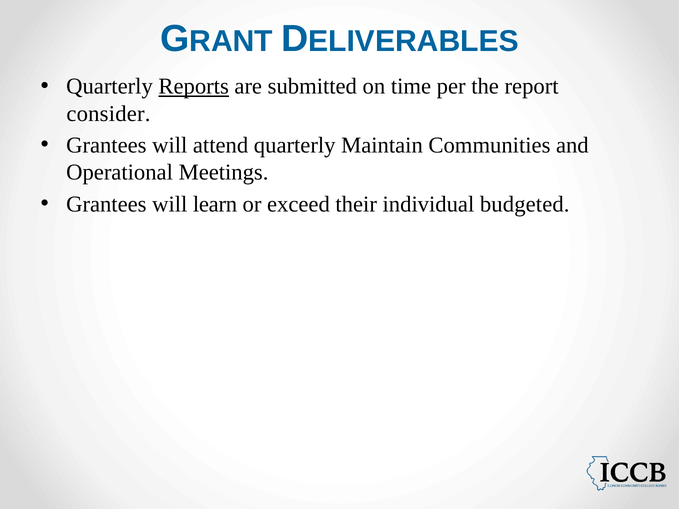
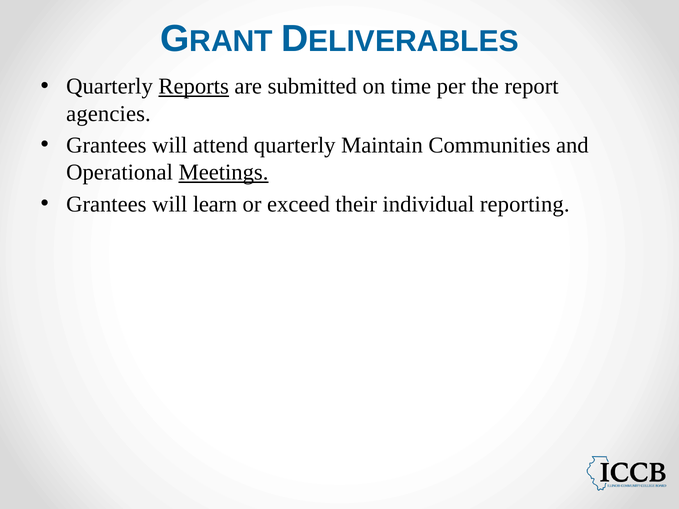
consider: consider -> agencies (109, 114)
Meetings underline: none -> present (224, 172)
budgeted: budgeted -> reporting (525, 204)
